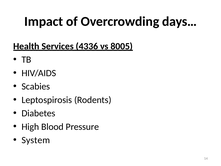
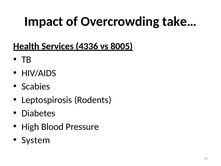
days…: days… -> take… (179, 21)
